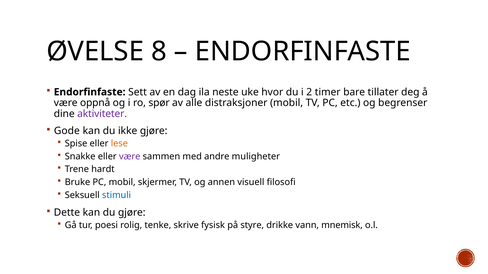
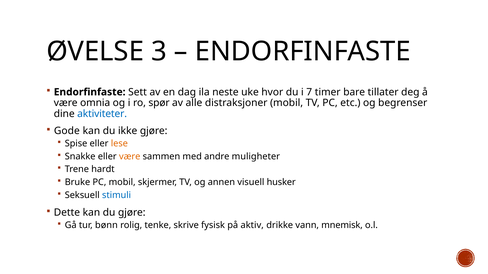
8: 8 -> 3 (159, 51)
2: 2 -> 7 (309, 92)
oppnå: oppnå -> omnia (95, 103)
aktiviteter colour: purple -> blue (102, 114)
være colour: purple -> orange (130, 157)
filosofi: filosofi -> husker (281, 183)
poesi: poesi -> bønn (106, 225)
styre: styre -> aktiv (252, 225)
